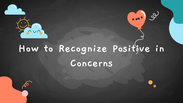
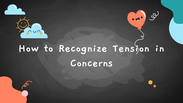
Positive: Positive -> Tension (131, 48)
